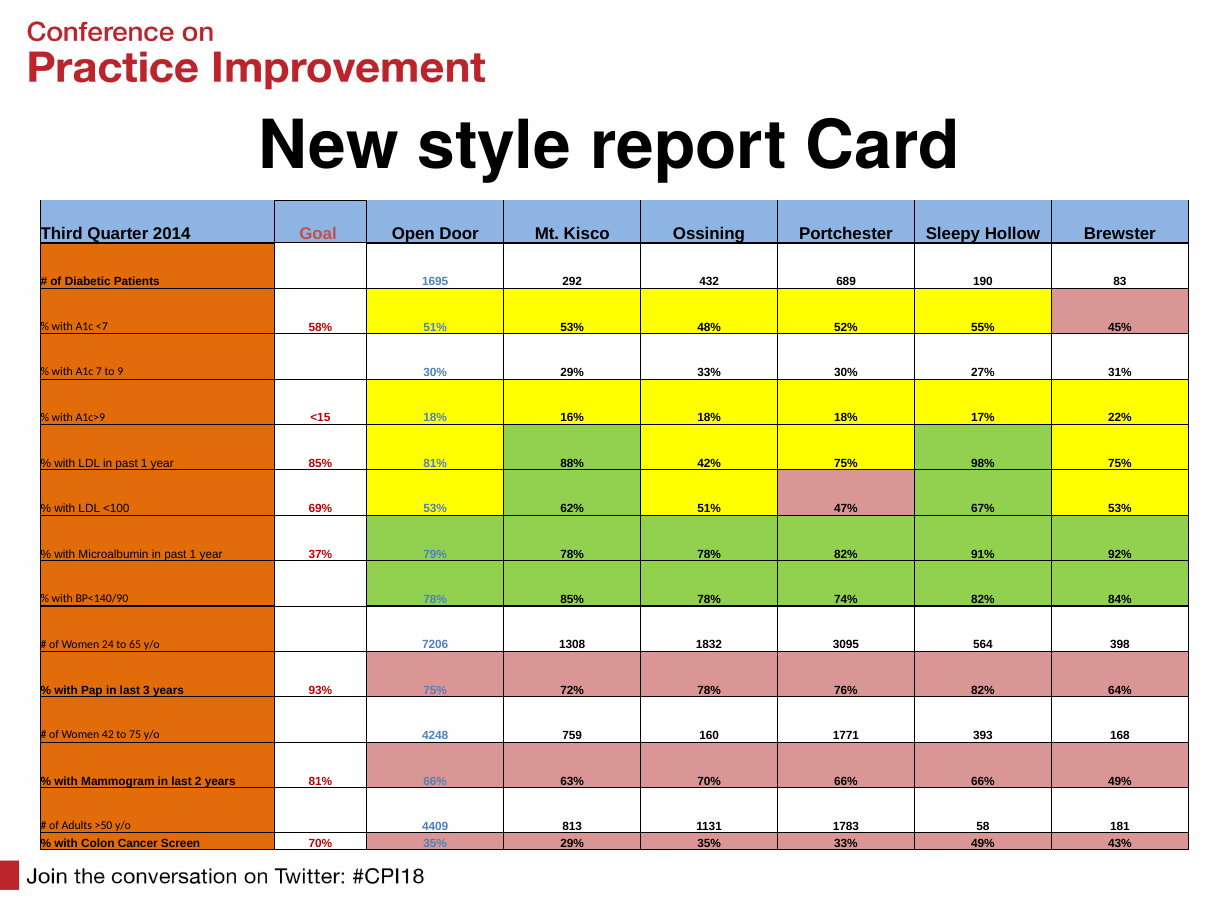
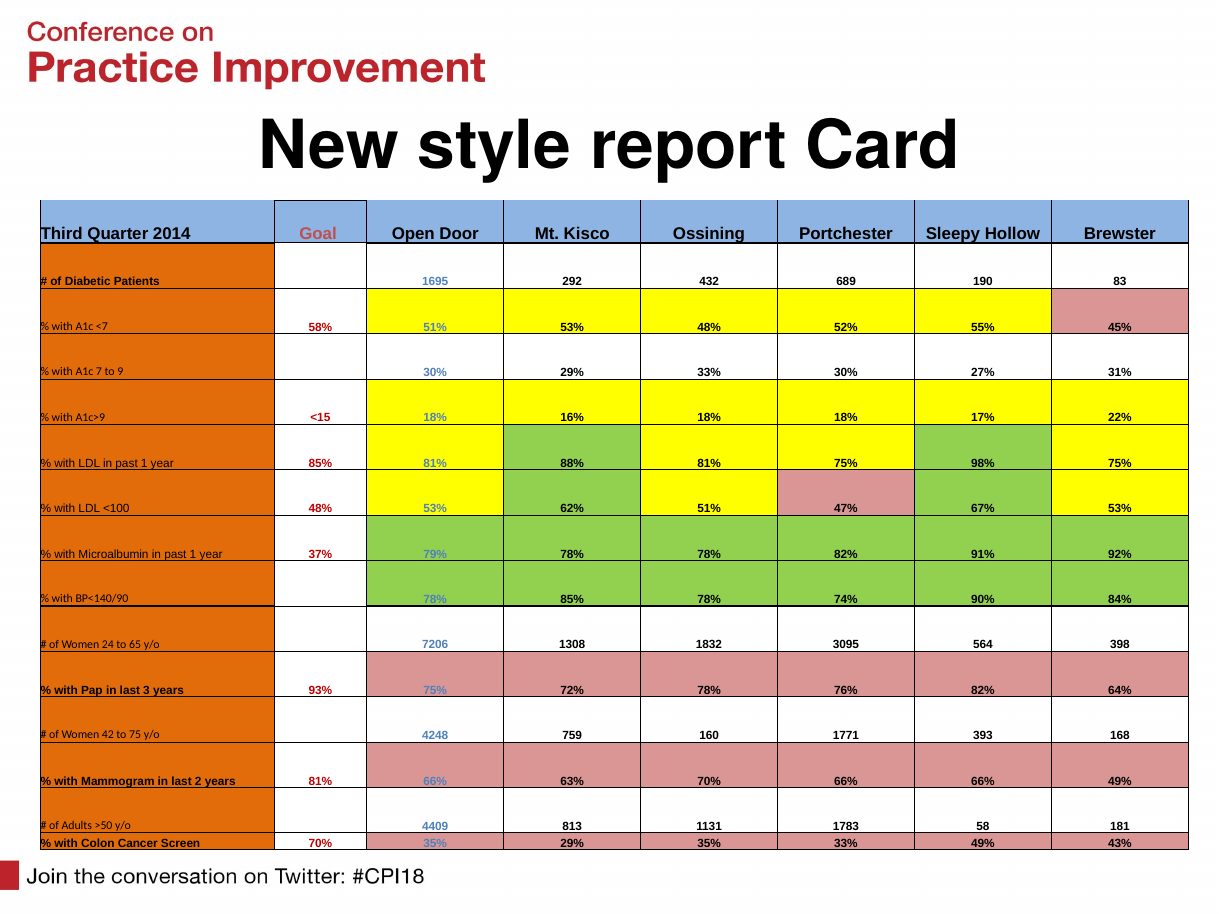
88% 42%: 42% -> 81% (709, 464)
<100 69%: 69% -> 48% (320, 509)
74% 82%: 82% -> 90% (983, 600)
